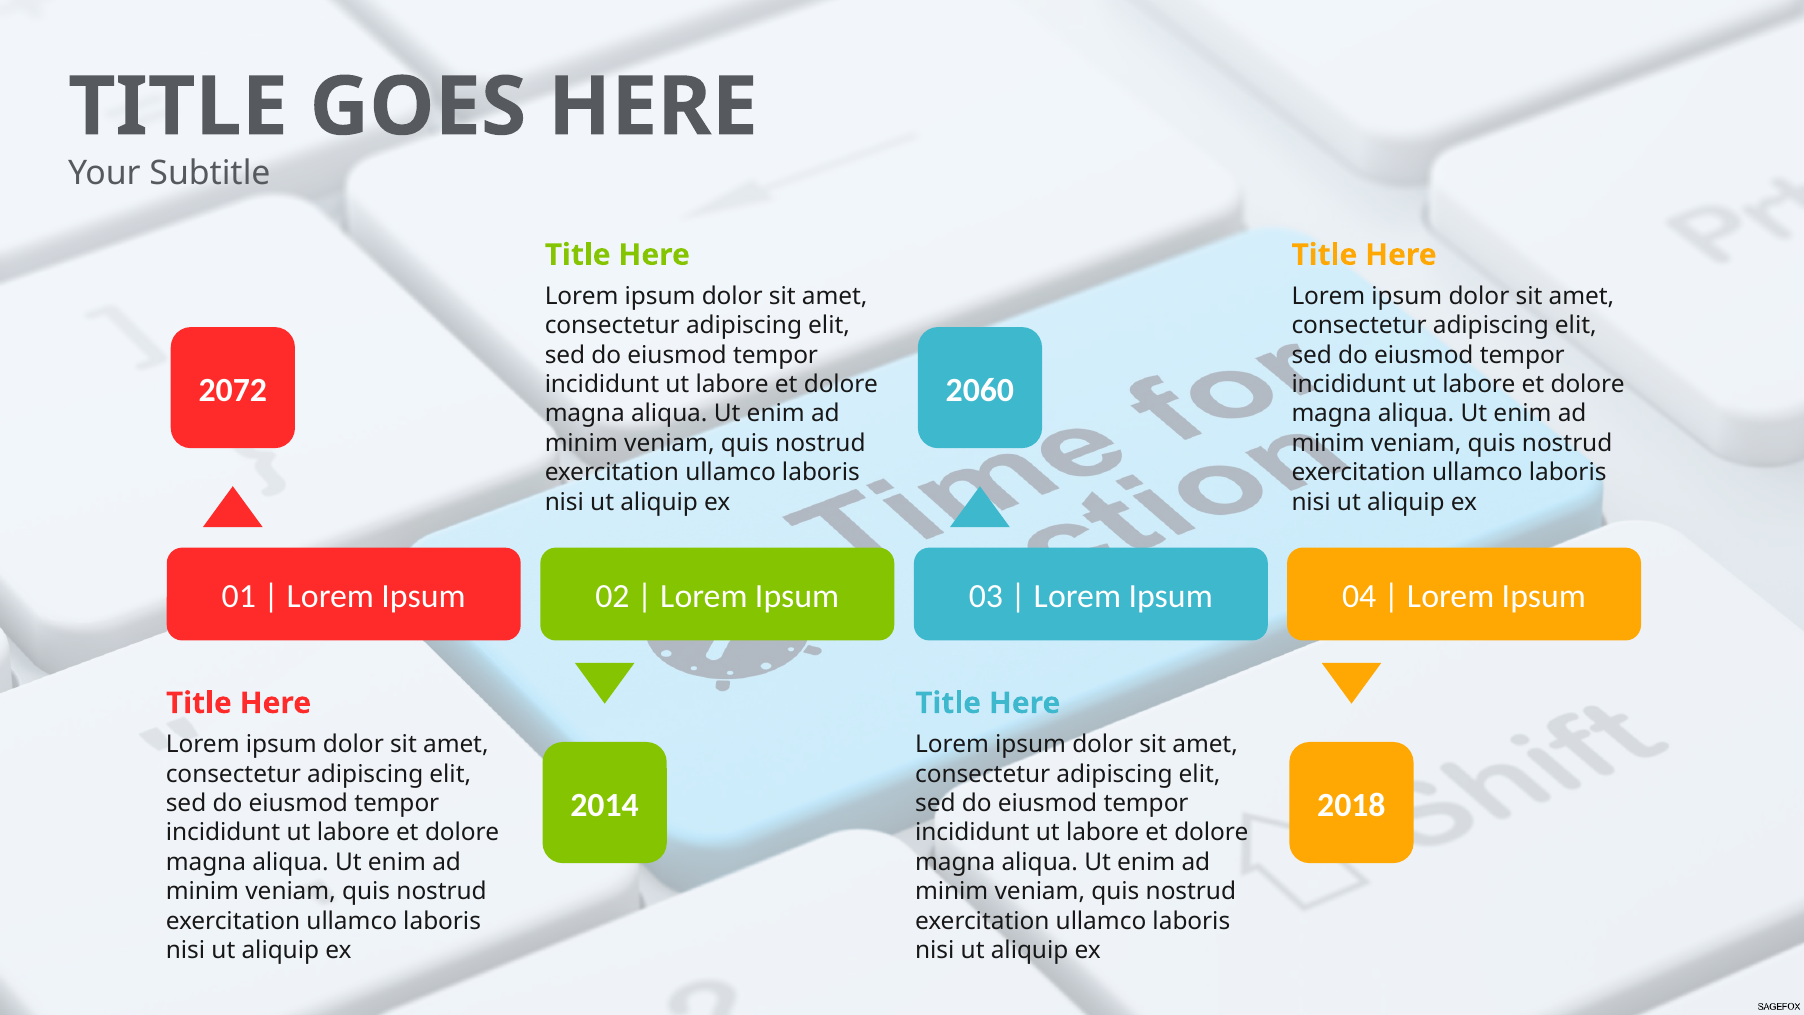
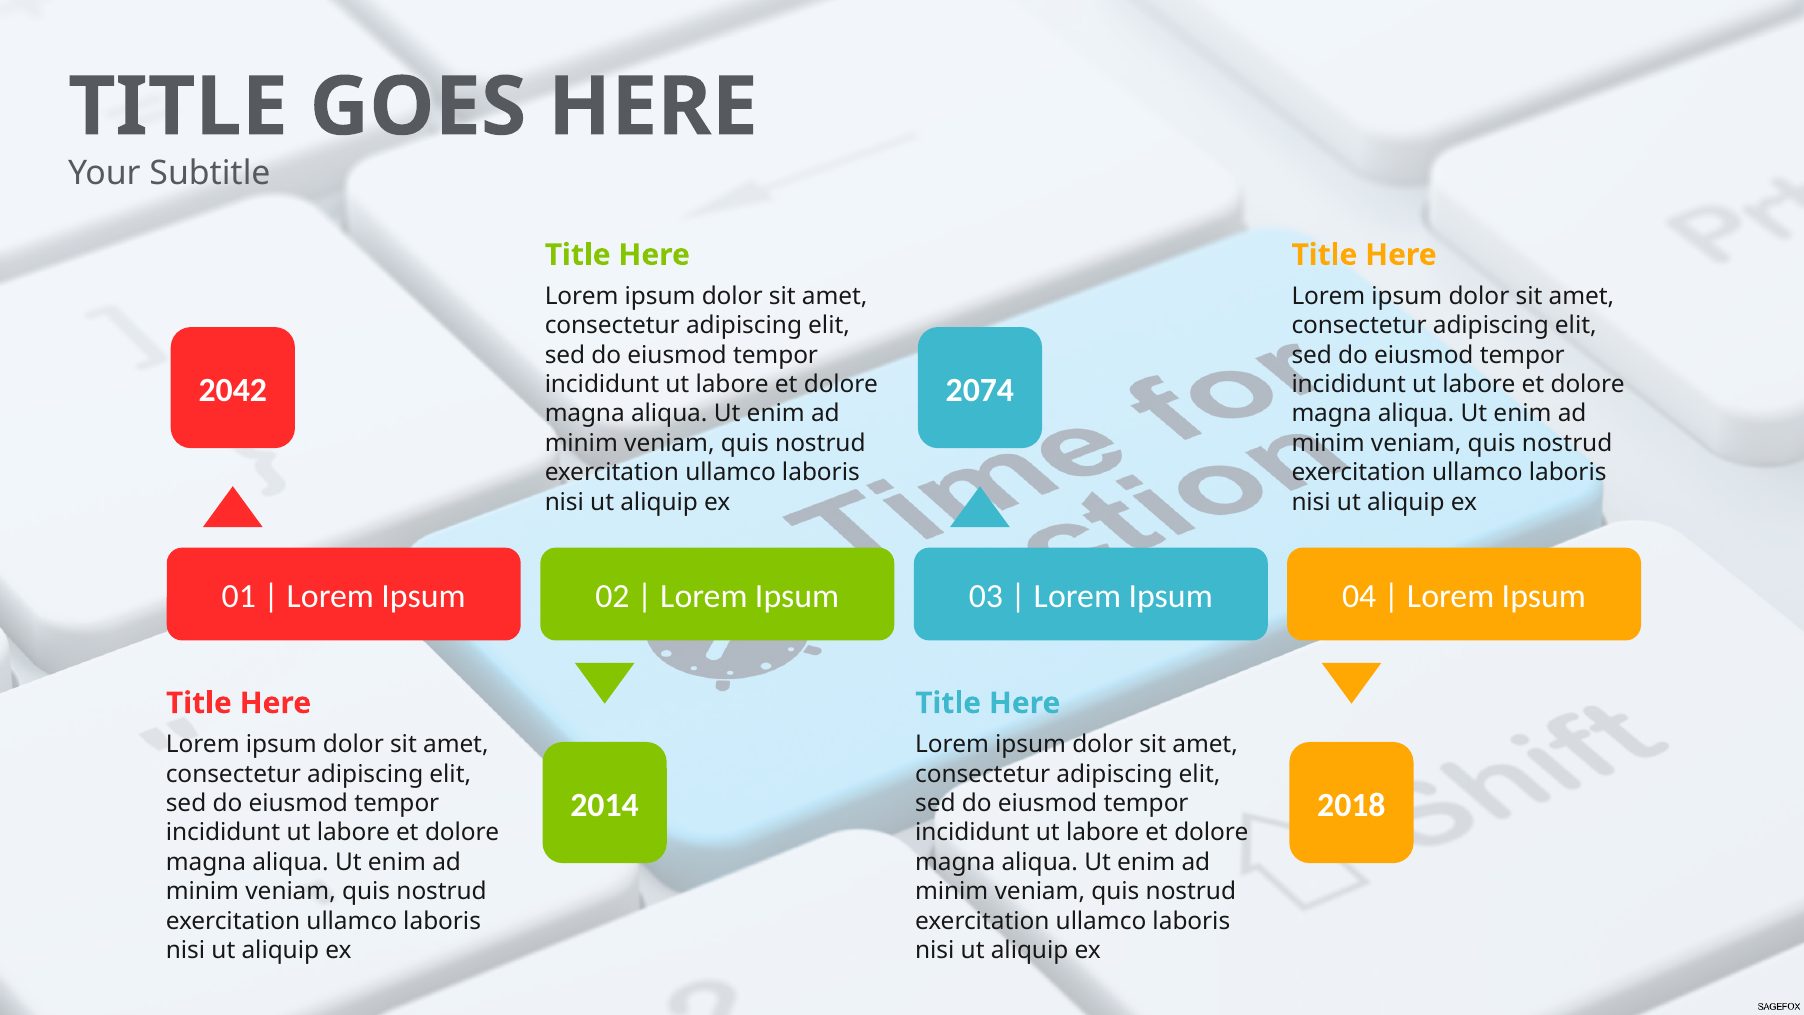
2072: 2072 -> 2042 (233, 390)
2060: 2060 -> 2074 (980, 390)
